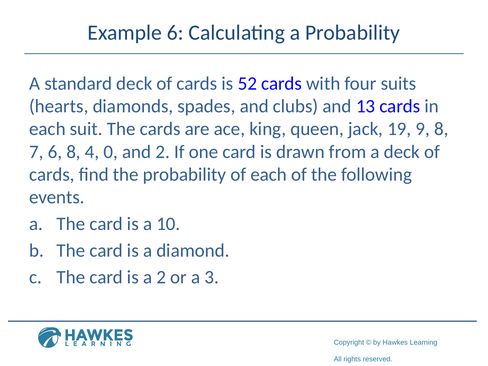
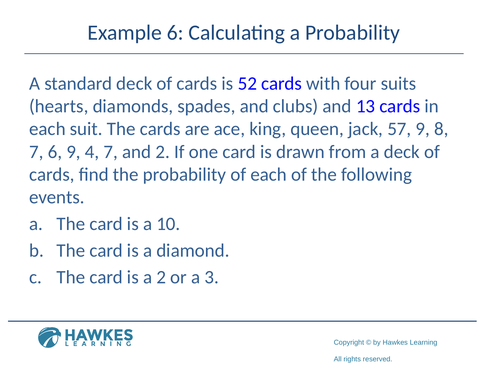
19: 19 -> 57 (399, 129)
6 8: 8 -> 9 (74, 152)
4 0: 0 -> 7 (111, 152)
